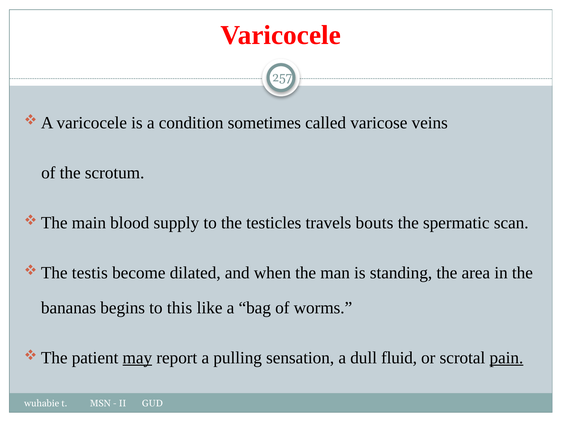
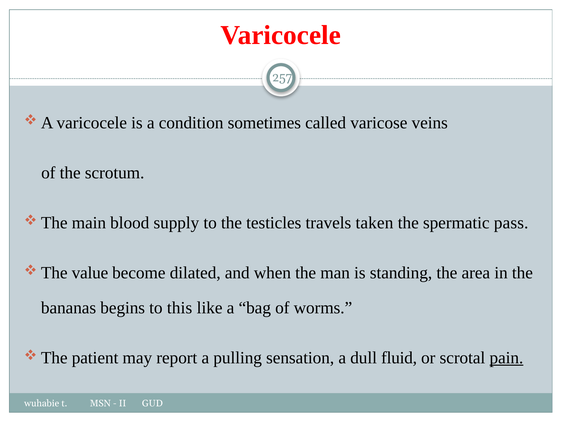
bouts: bouts -> taken (374, 222)
scan: scan -> pass (511, 222)
testis: testis -> value (90, 272)
may underline: present -> none (137, 357)
